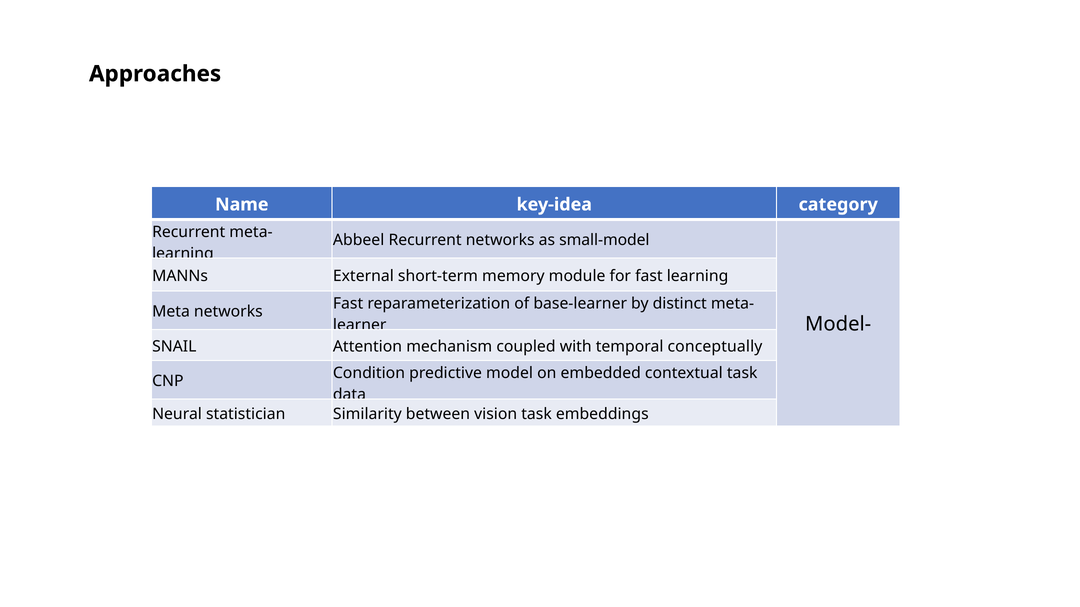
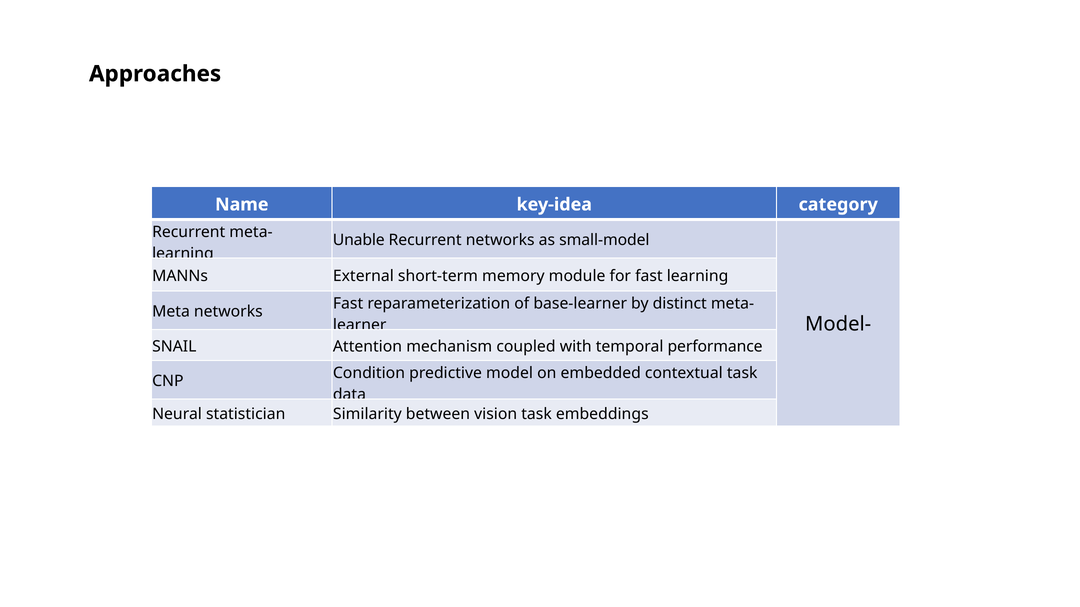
Abbeel: Abbeel -> Unable (359, 240)
conceptually: conceptually -> performance (715, 347)
